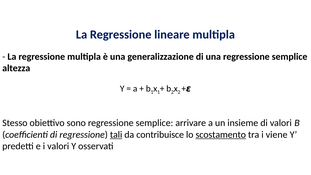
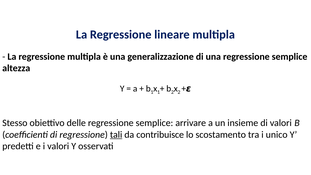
sono: sono -> delle (76, 123)
scostamento underline: present -> none (221, 135)
viene: viene -> unico (277, 135)
